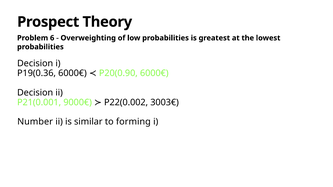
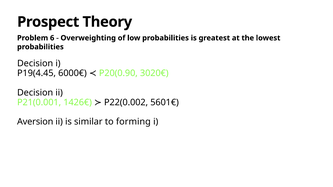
P19(0.36: P19(0.36 -> P19(4.45 (37, 73)
P20(0.90 6000€: 6000€ -> 3020€ (154, 73)
9000€: 9000€ -> 1426€ (78, 102)
3003€: 3003€ -> 5601€ (165, 102)
Number: Number -> Aversion (35, 122)
